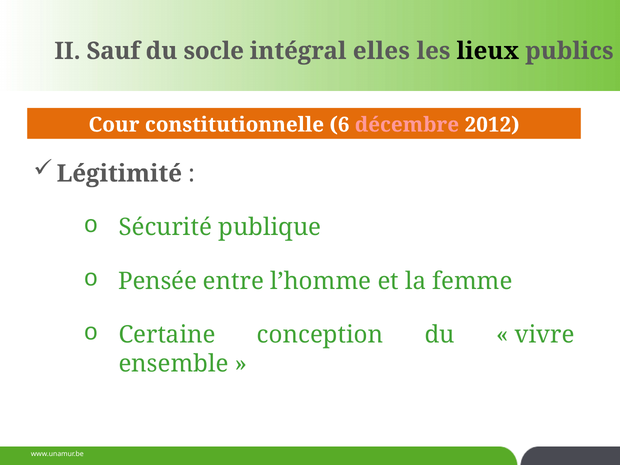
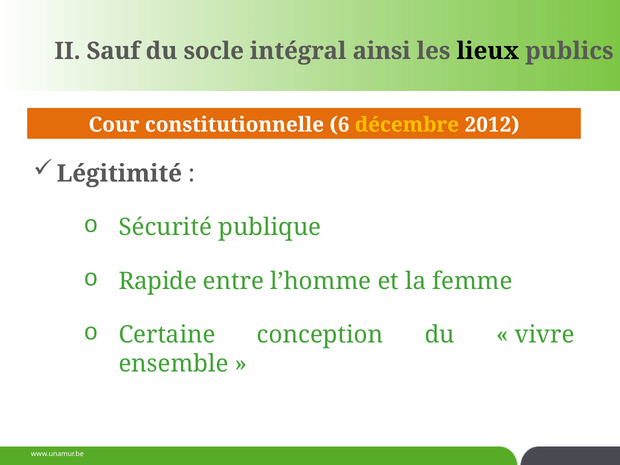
elles: elles -> ainsi (382, 51)
décembre colour: pink -> yellow (407, 125)
Pensée: Pensée -> Rapide (158, 281)
